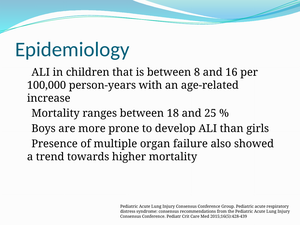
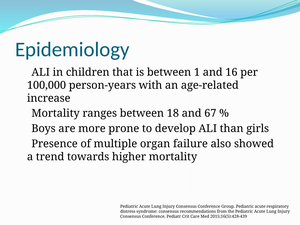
8: 8 -> 1 (197, 72)
25: 25 -> 67 (210, 113)
